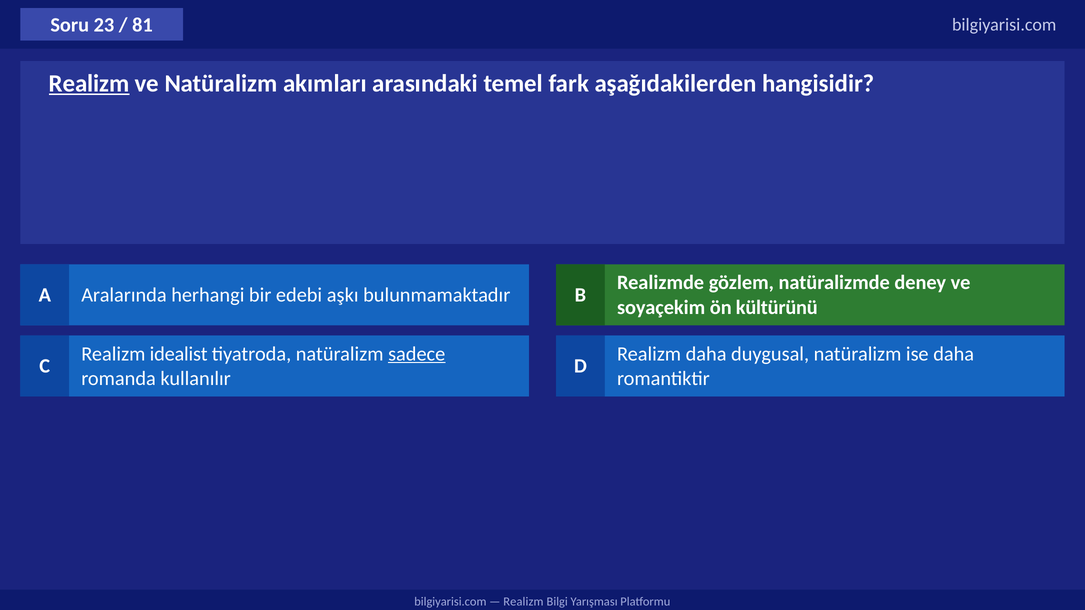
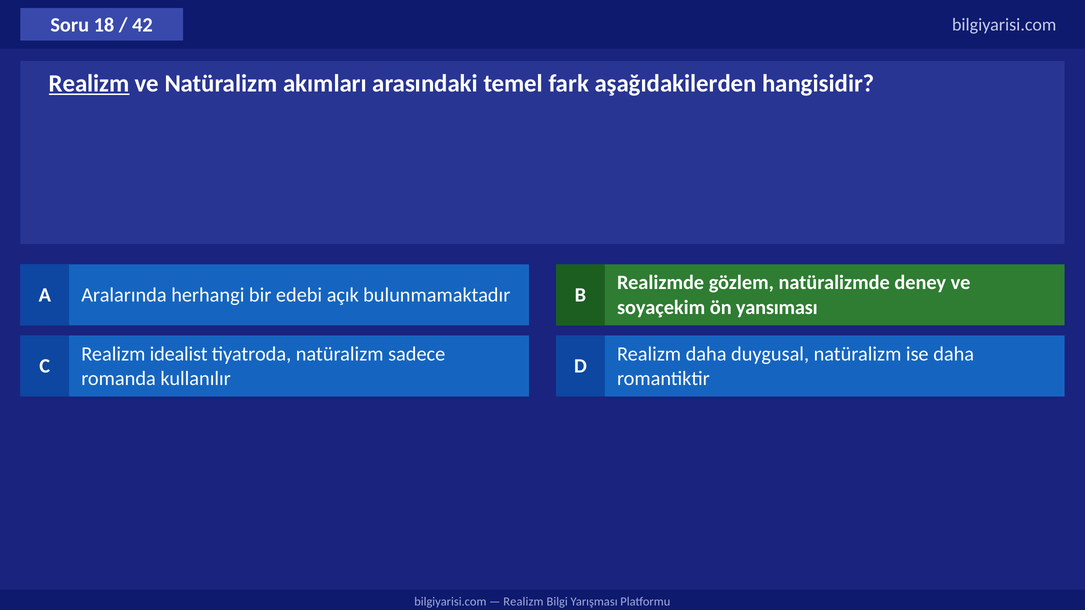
23: 23 -> 18 (104, 25)
81: 81 -> 42 (142, 25)
aşkı: aşkı -> açık (343, 295)
kültürünü: kültürünü -> yansıması (777, 308)
sadece underline: present -> none (417, 354)
